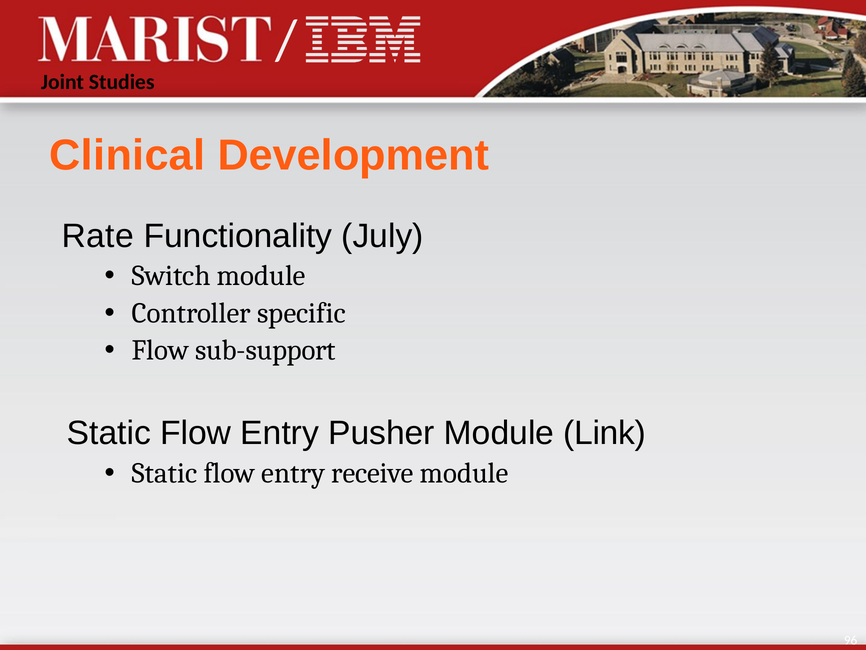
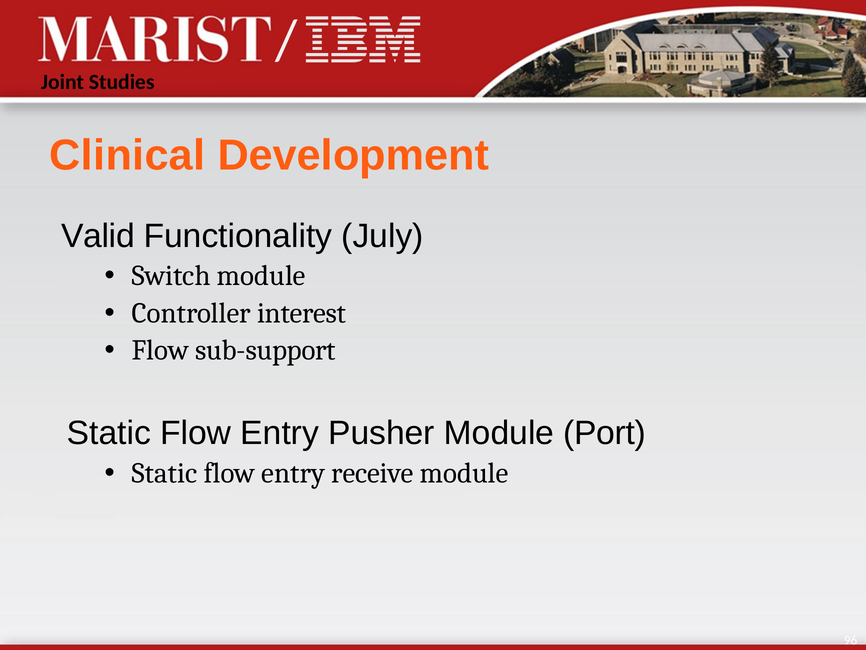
Rate: Rate -> Valid (98, 236)
specific: specific -> interest (302, 313)
Link: Link -> Port (605, 433)
